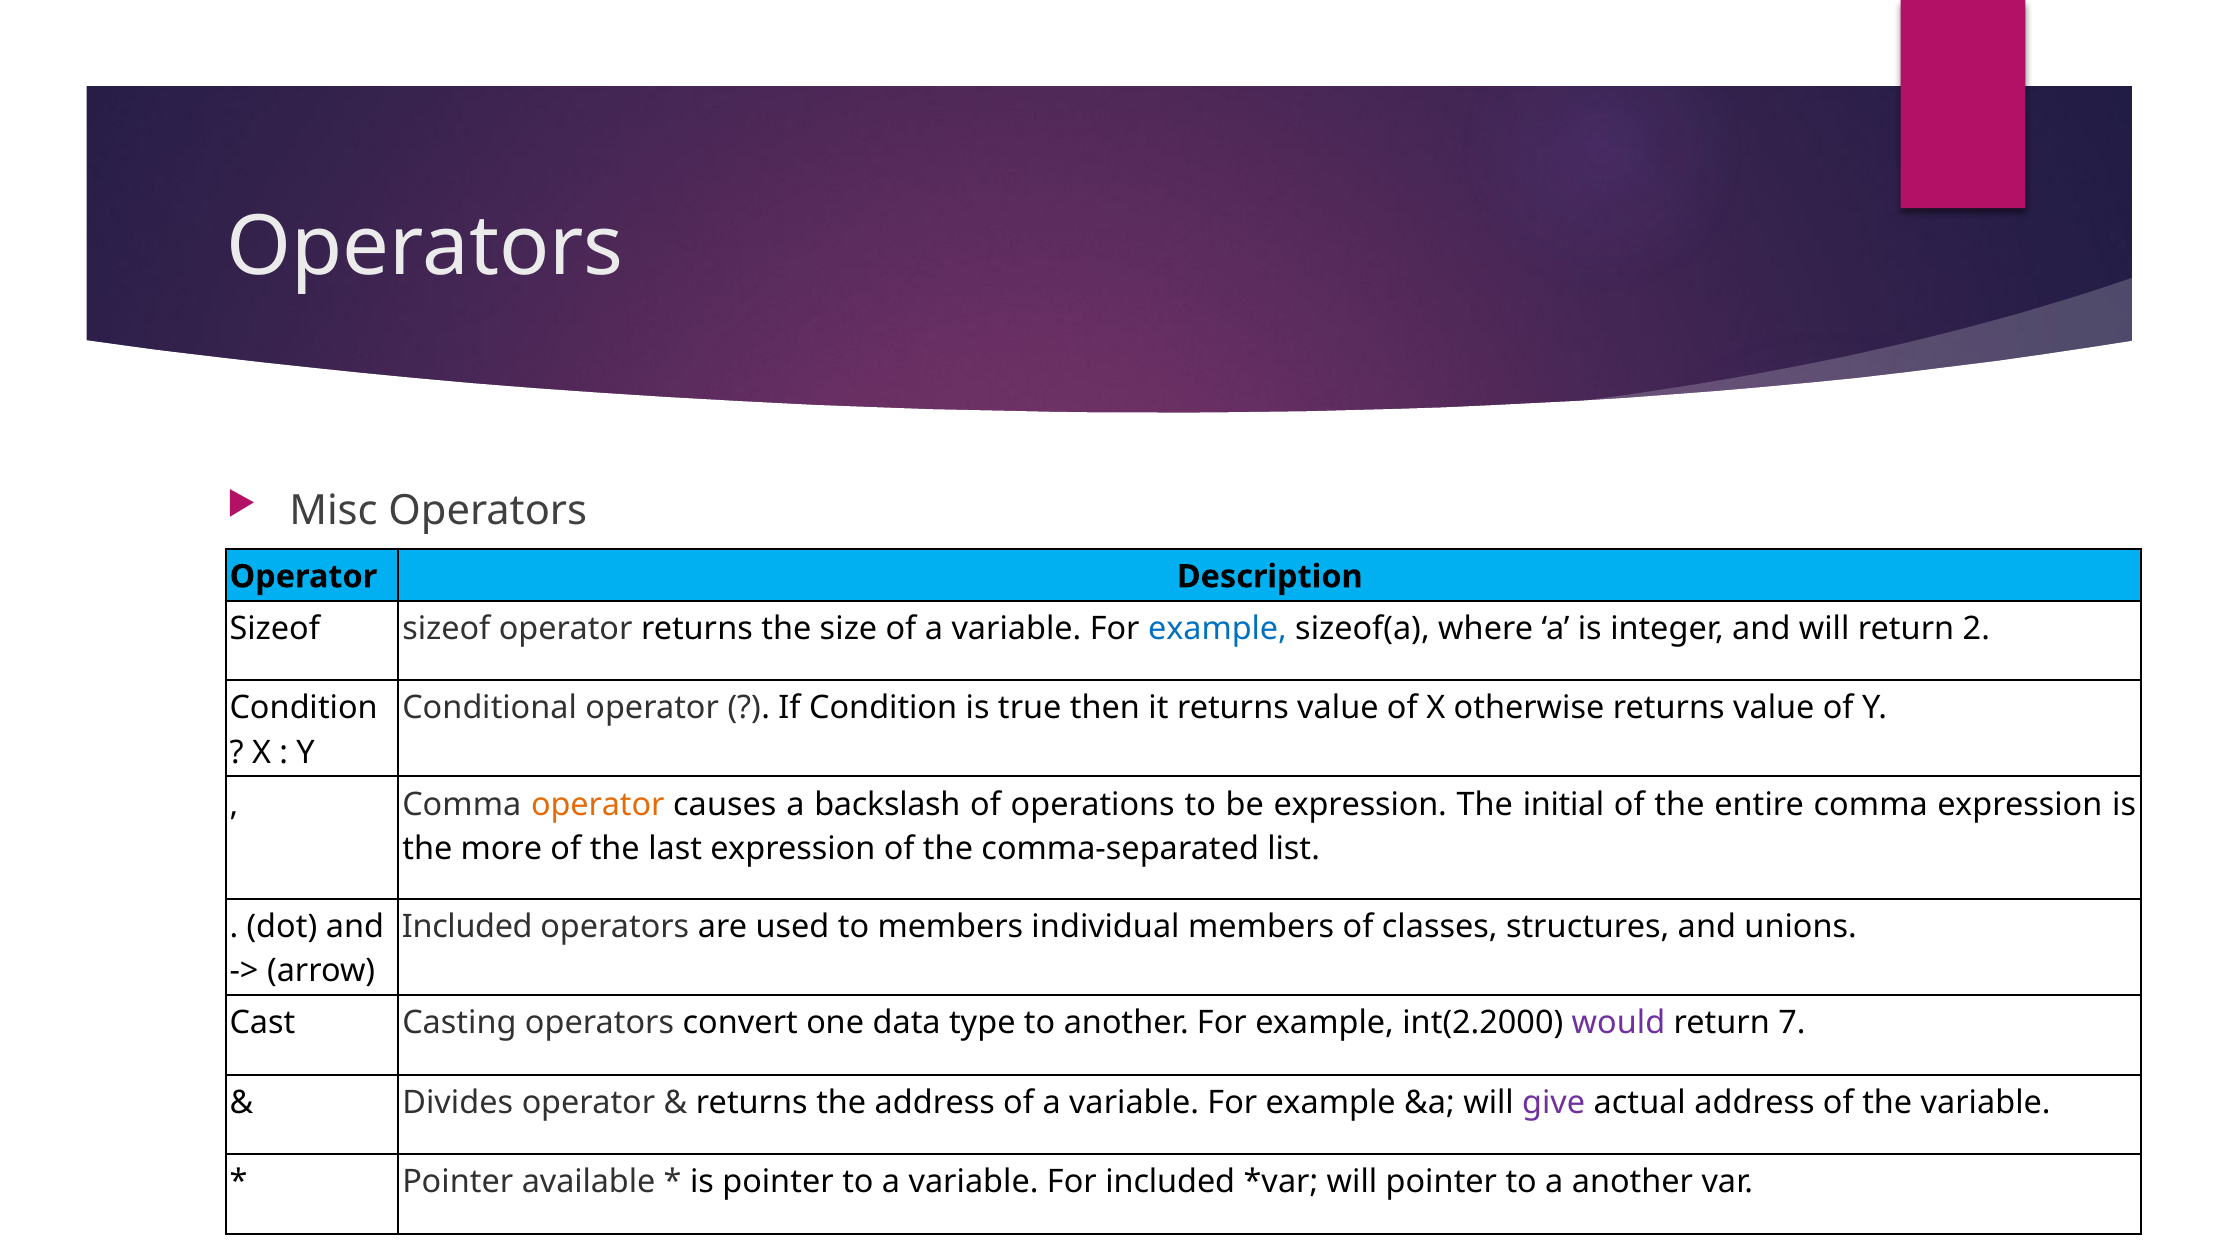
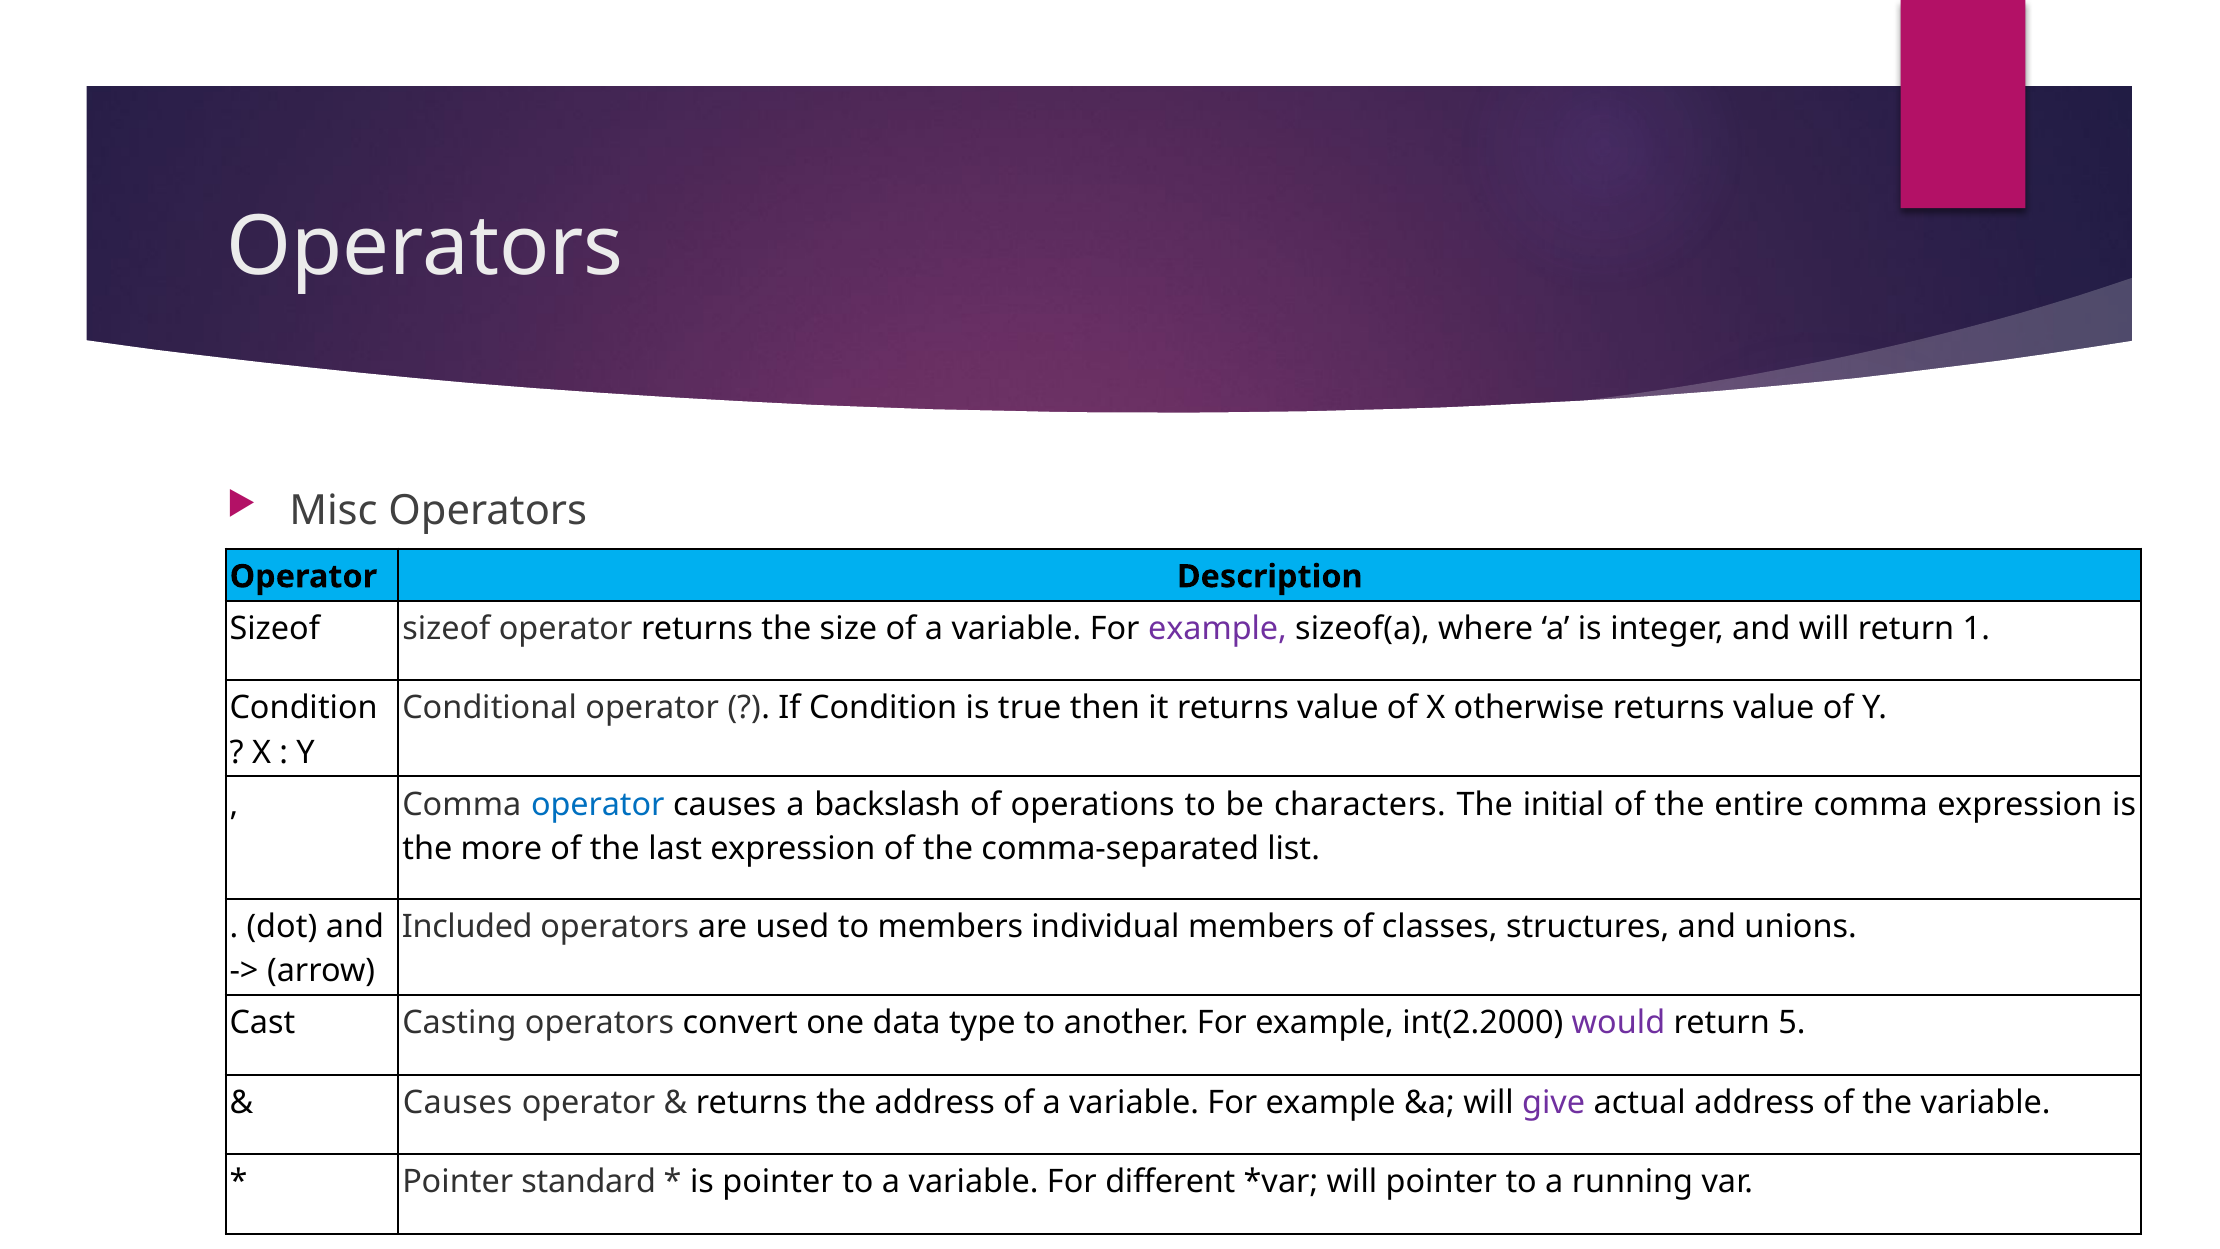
example colour: blue -> purple (1217, 629)
2: 2 -> 1 (1976, 629)
operator colour: orange -> blue (598, 804)
be expression: expression -> characters (1360, 804)
7: 7 -> 5 (1792, 1023)
Divides: Divides -> Causes (458, 1102)
available: available -> standard (589, 1182)
For included: included -> different (1170, 1182)
a another: another -> running (1632, 1182)
